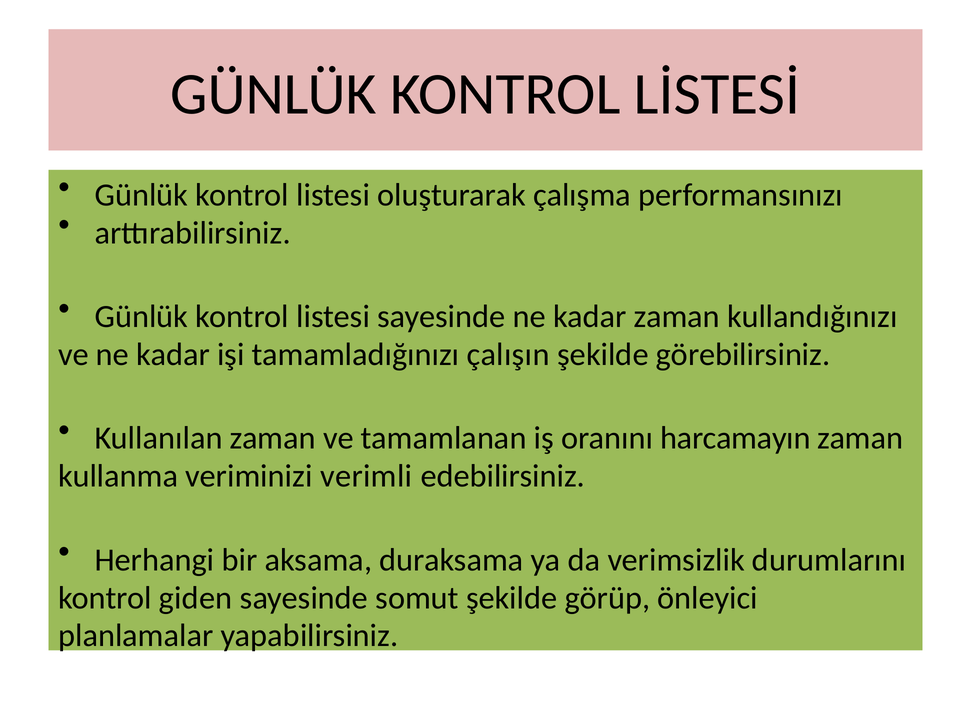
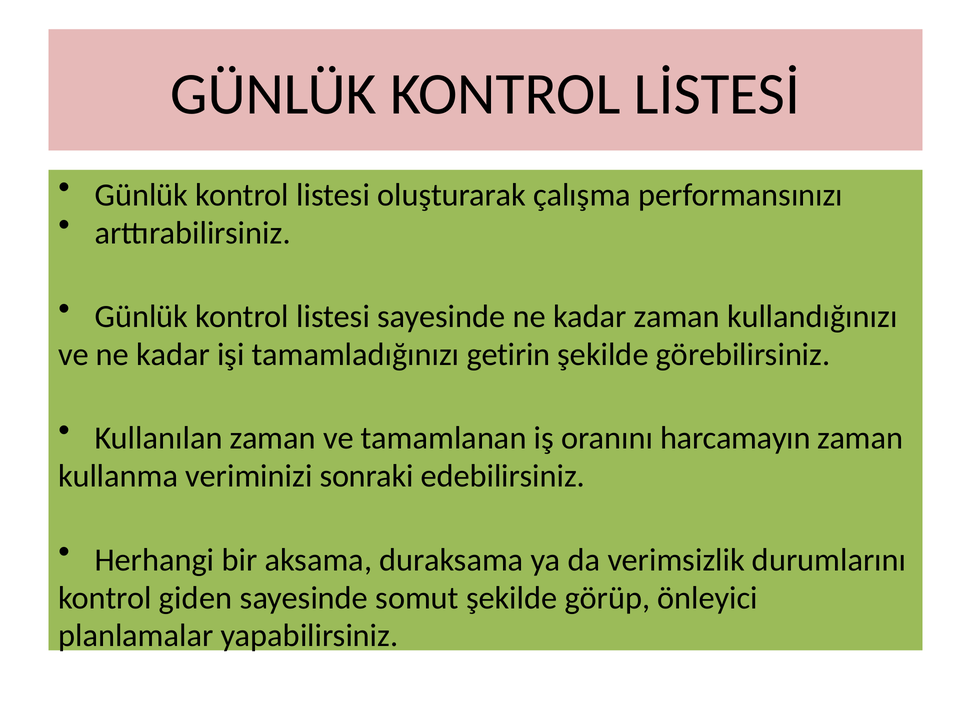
çalışın: çalışın -> getirin (508, 355)
verimli: verimli -> sonraki (367, 476)
